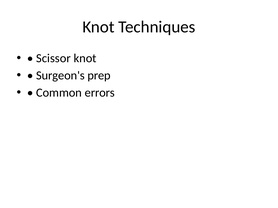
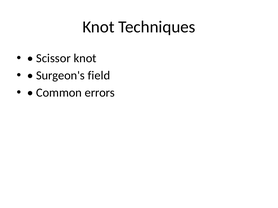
prep: prep -> field (99, 76)
